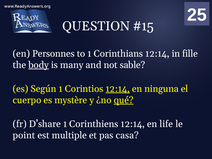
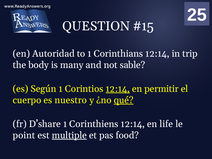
Personnes: Personnes -> Autoridad (53, 54)
fille: fille -> trip (190, 54)
body underline: present -> none (39, 65)
ninguna: ninguna -> permitir (162, 89)
mystère: mystère -> nuestro (71, 100)
multiple underline: none -> present (69, 135)
casa: casa -> food (127, 135)
